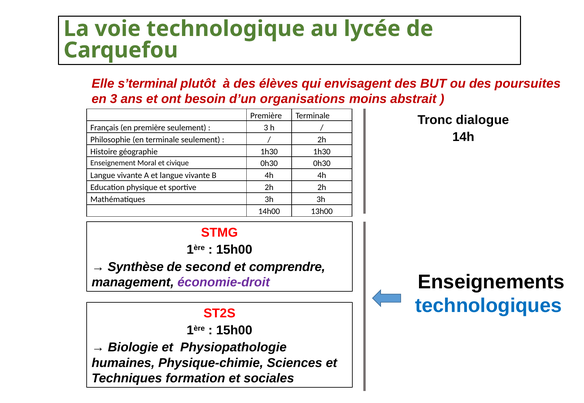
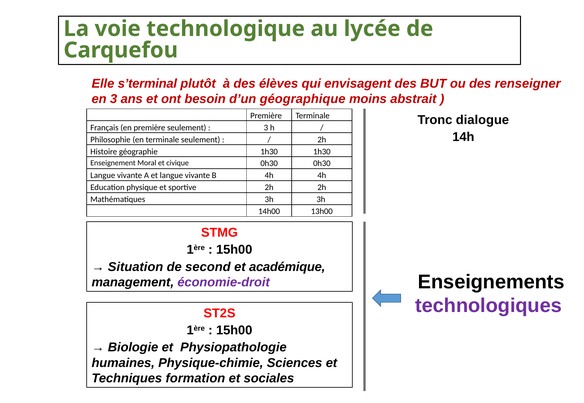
poursuites: poursuites -> renseigner (528, 84)
organisations: organisations -> géographique (303, 99)
Synthèse: Synthèse -> Situation (136, 267)
comprendre: comprendre -> académique (287, 267)
technologiques colour: blue -> purple (489, 306)
